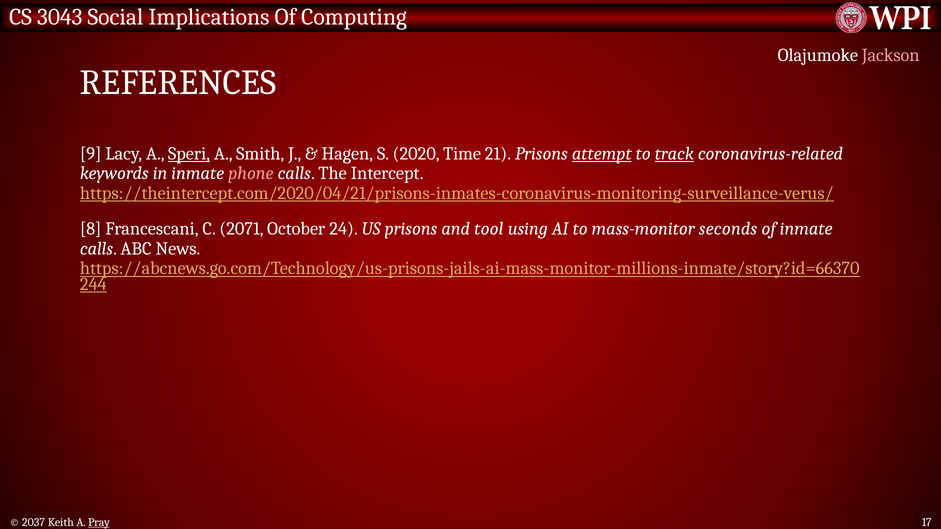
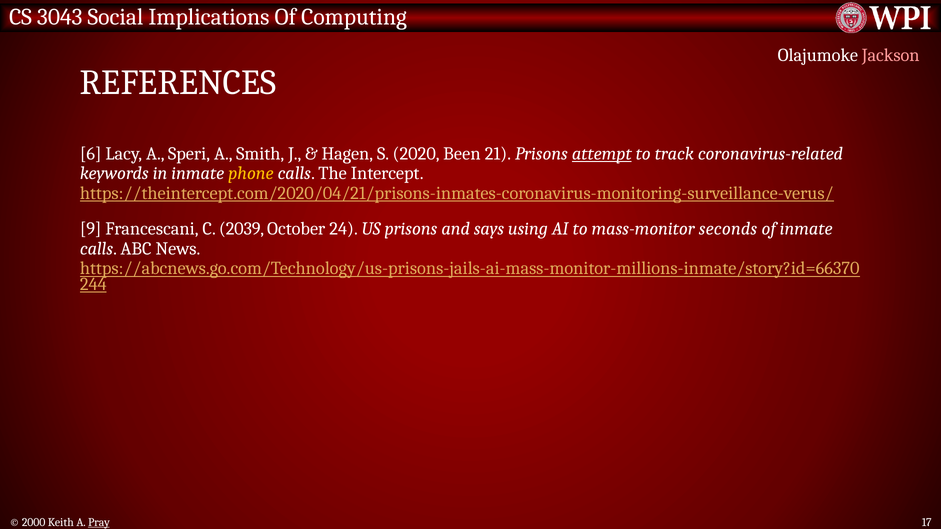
9: 9 -> 6 (91, 154)
Speri underline: present -> none (189, 154)
Time: Time -> Been (462, 154)
track underline: present -> none (674, 154)
phone colour: pink -> yellow (251, 174)
8: 8 -> 9 (91, 229)
2071: 2071 -> 2039 (242, 229)
tool: tool -> says (489, 229)
2037: 2037 -> 2000 (34, 523)
